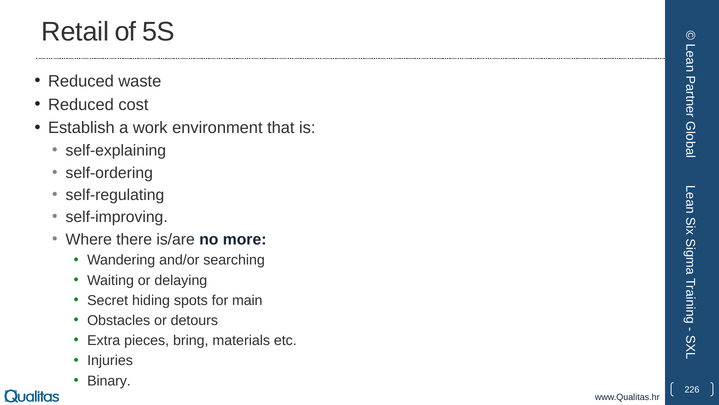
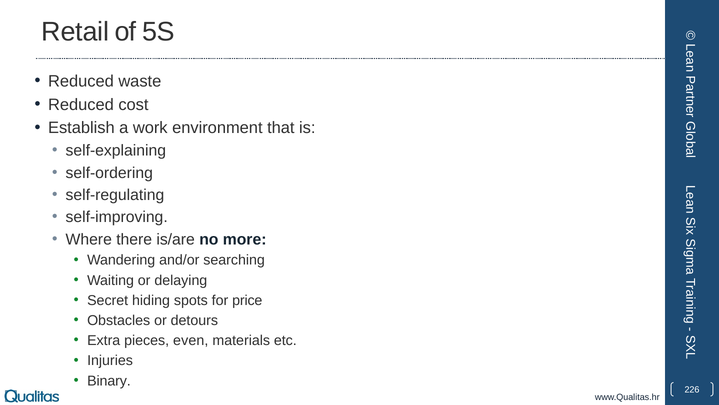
main: main -> price (247, 300)
bring: bring -> even (191, 340)
